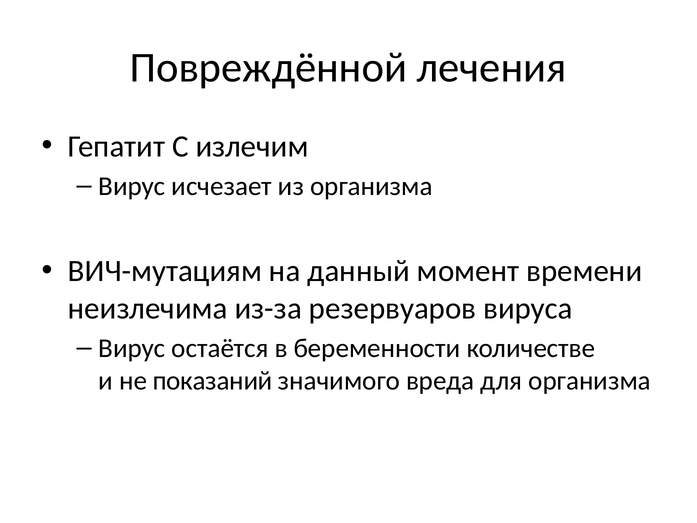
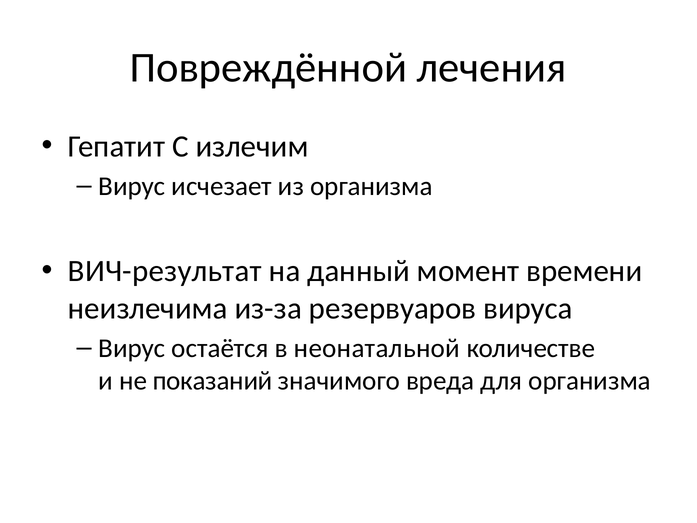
ВИЧ-мутациям: ВИЧ-мутациям -> ВИЧ-результат (165, 271)
беременности: беременности -> неонатальной (377, 348)
